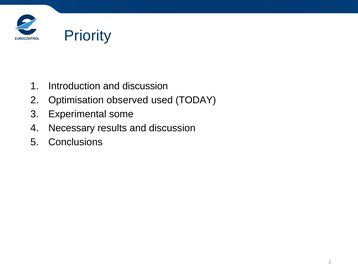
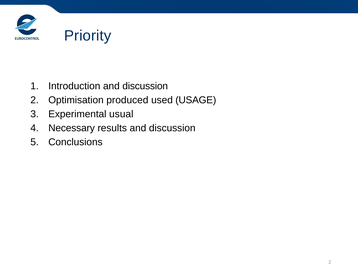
observed: observed -> produced (127, 100)
TODAY: TODAY -> USAGE (196, 100)
some: some -> usual (121, 114)
